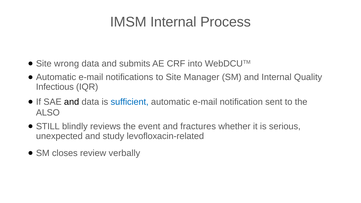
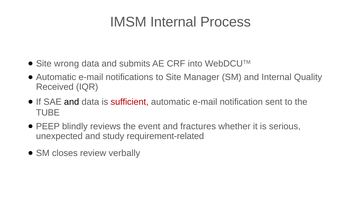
Infectious: Infectious -> Received (55, 87)
sufficient colour: blue -> red (130, 102)
ALSO: ALSO -> TUBE (48, 113)
STILL: STILL -> PEEP (48, 126)
levofloxacin-related: levofloxacin-related -> requirement-related (165, 136)
